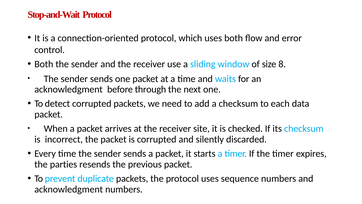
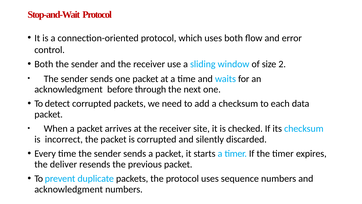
8: 8 -> 2 (282, 64)
parties: parties -> deliver (63, 164)
